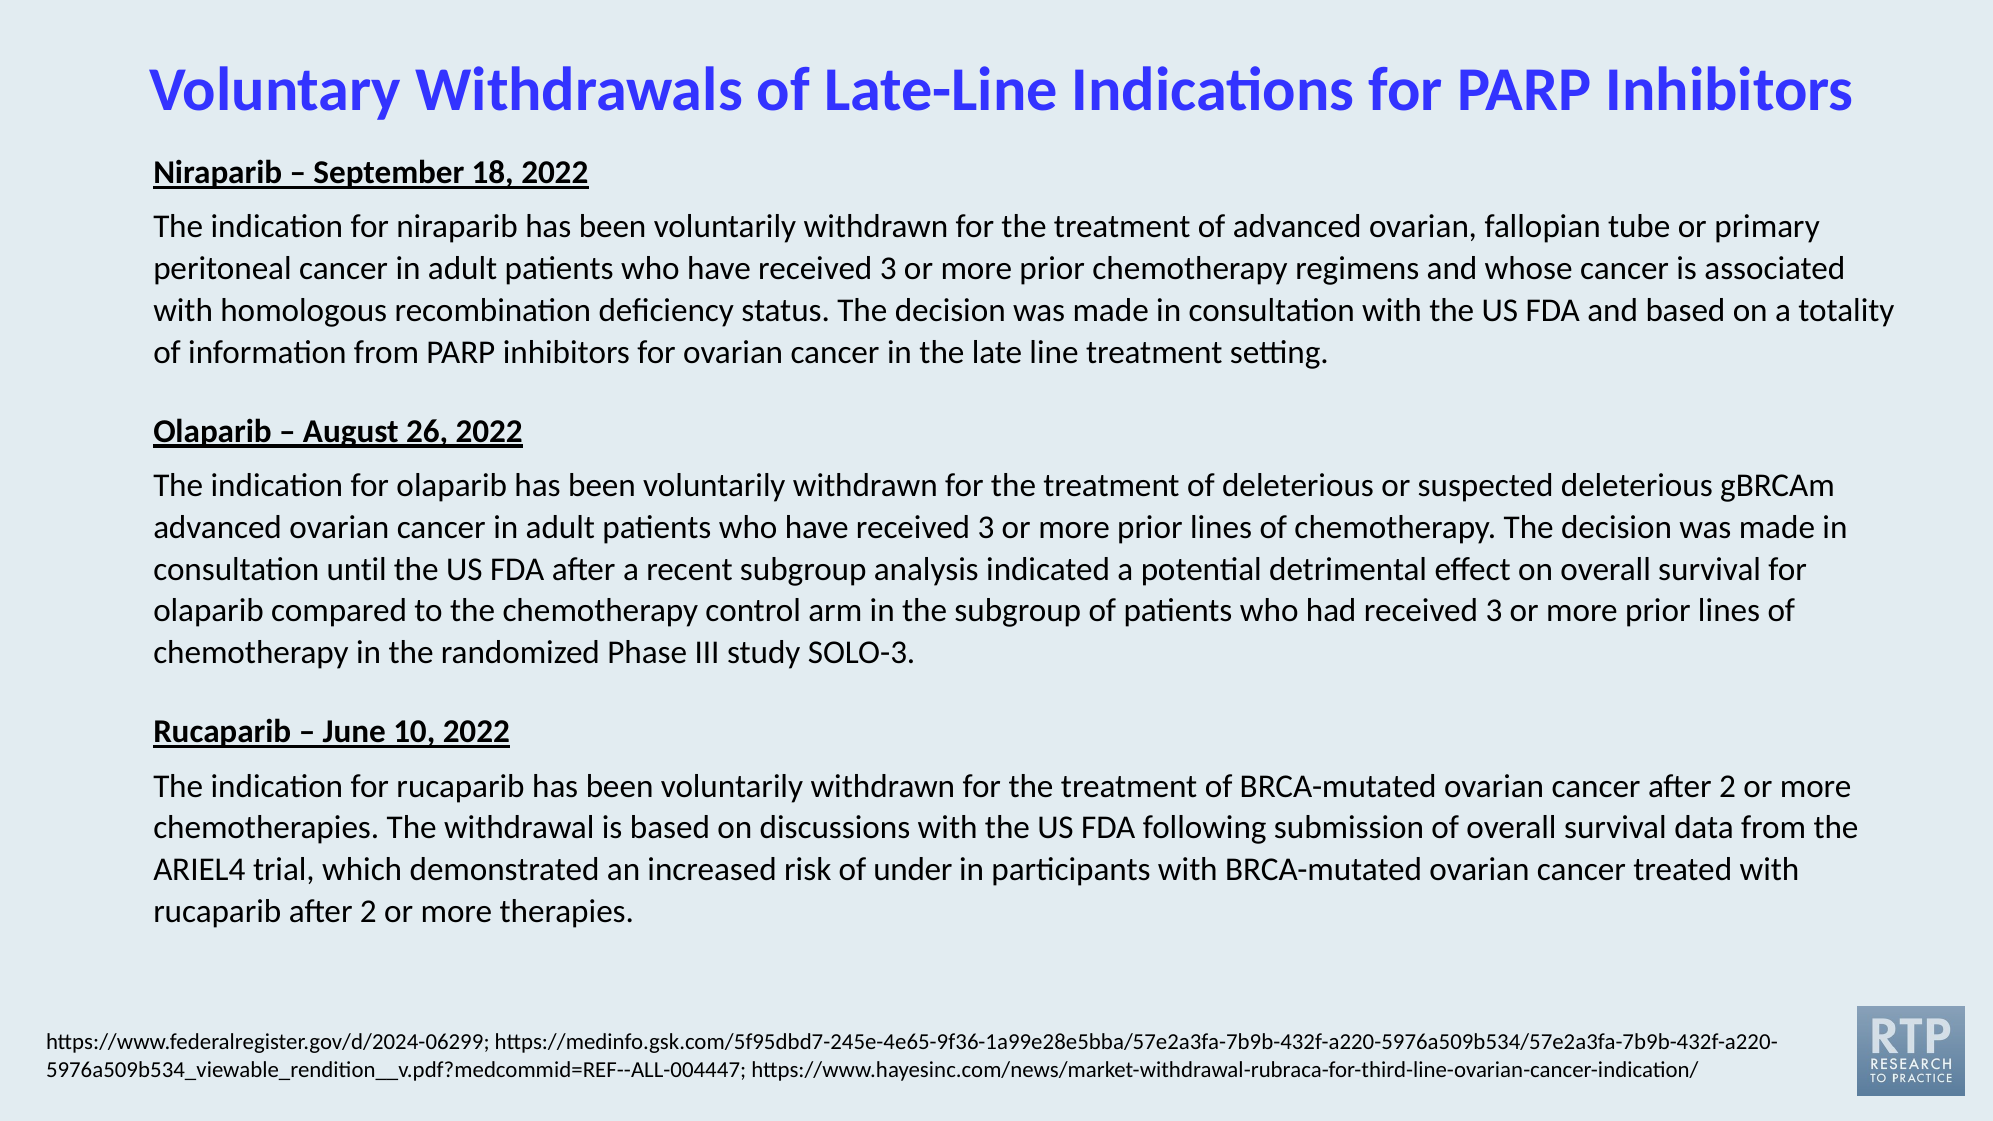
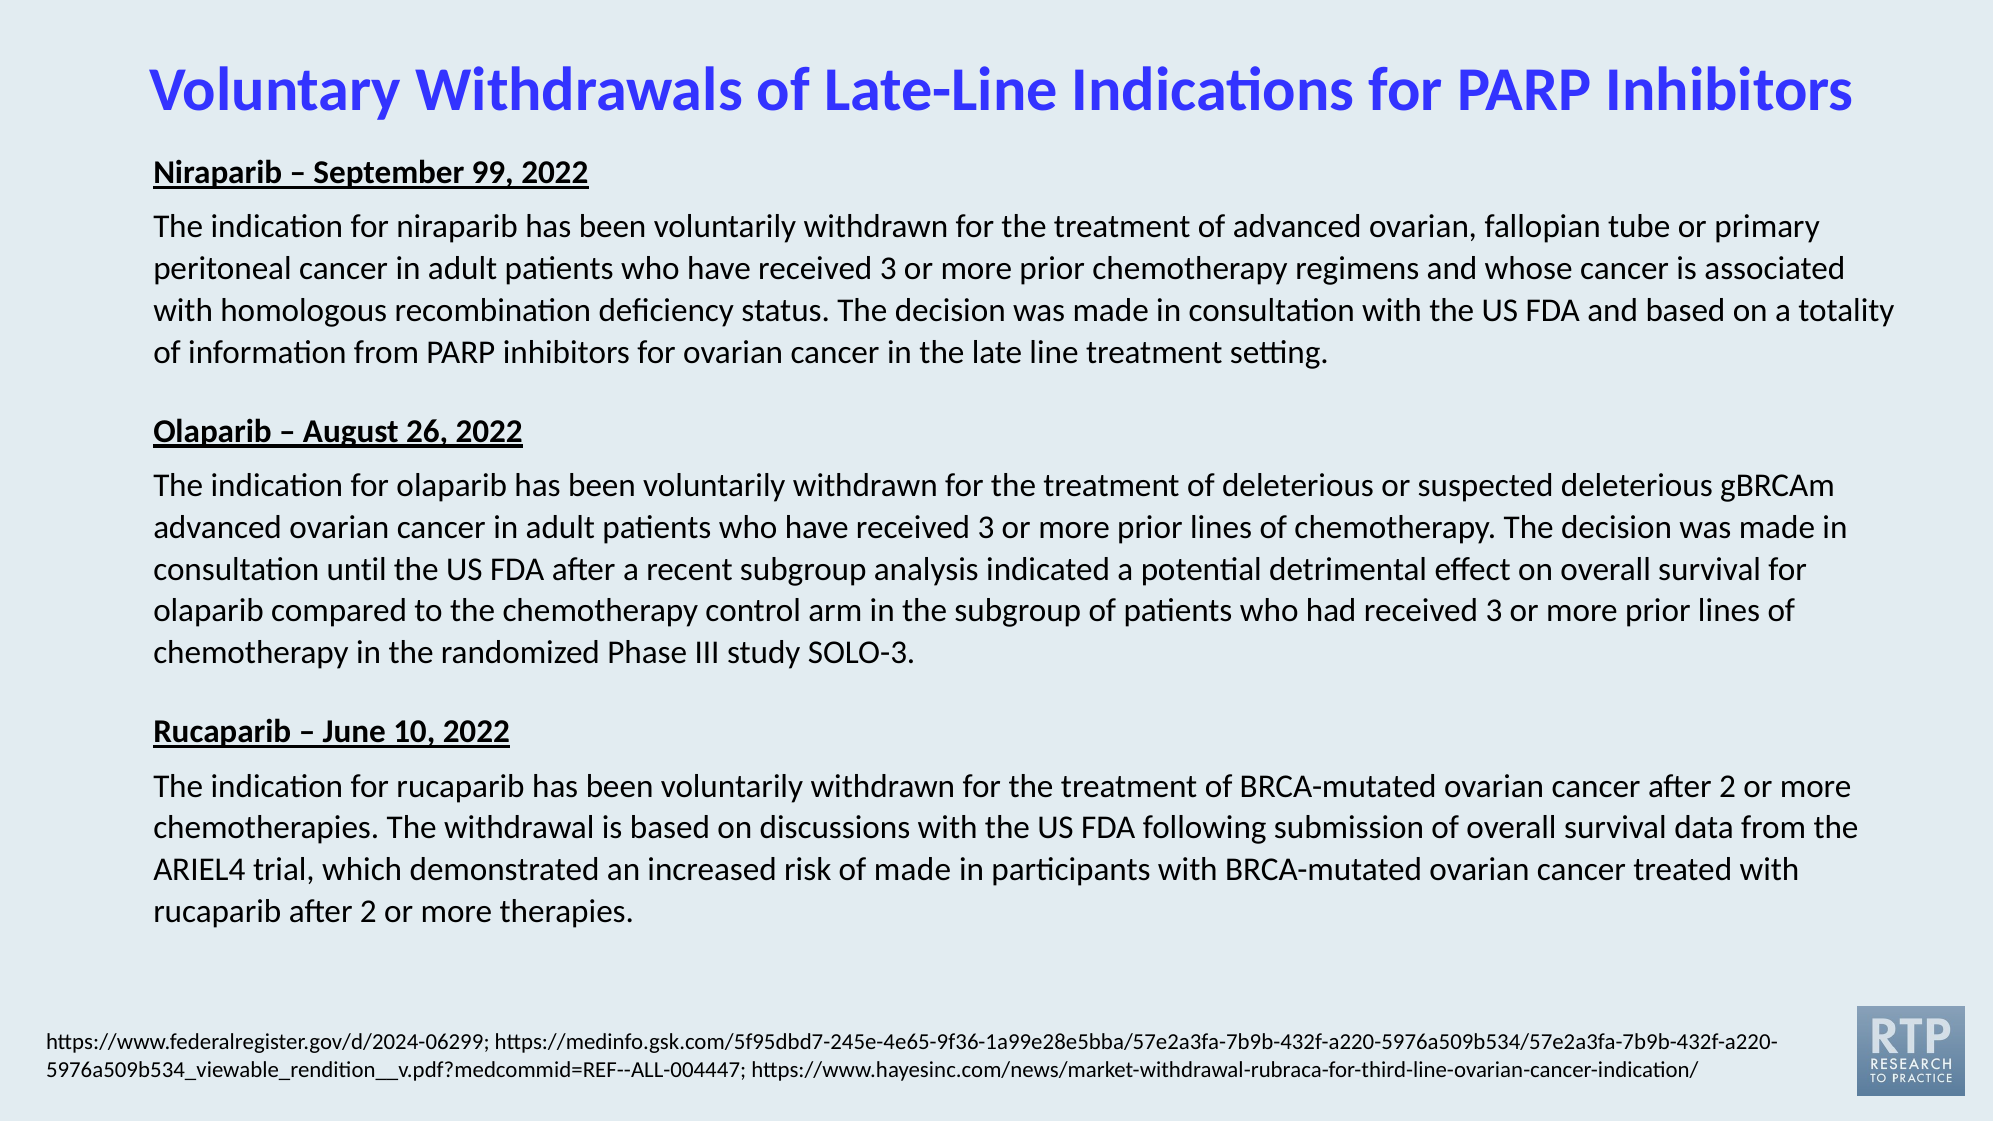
18: 18 -> 99 (493, 173)
of under: under -> made (912, 870)
